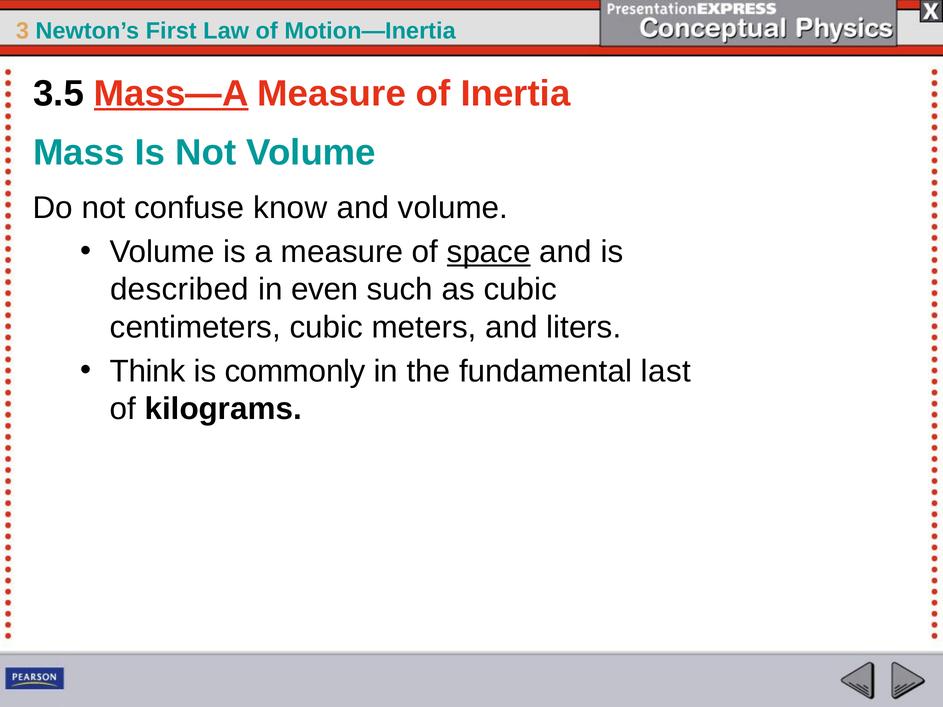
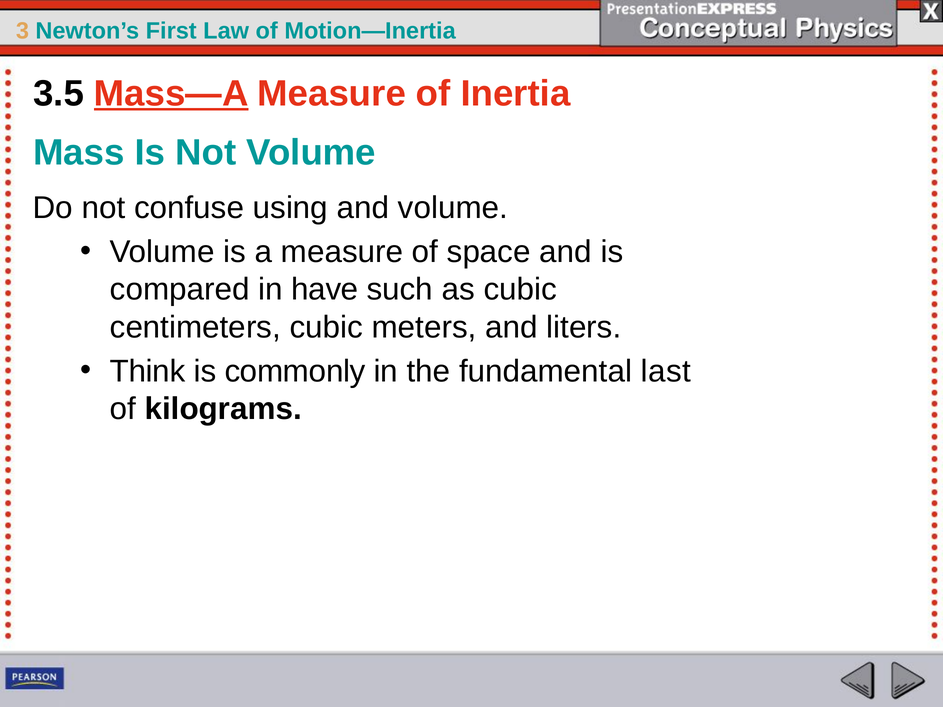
know: know -> using (290, 208)
space underline: present -> none (489, 252)
described: described -> compared (180, 290)
even: even -> have (325, 290)
